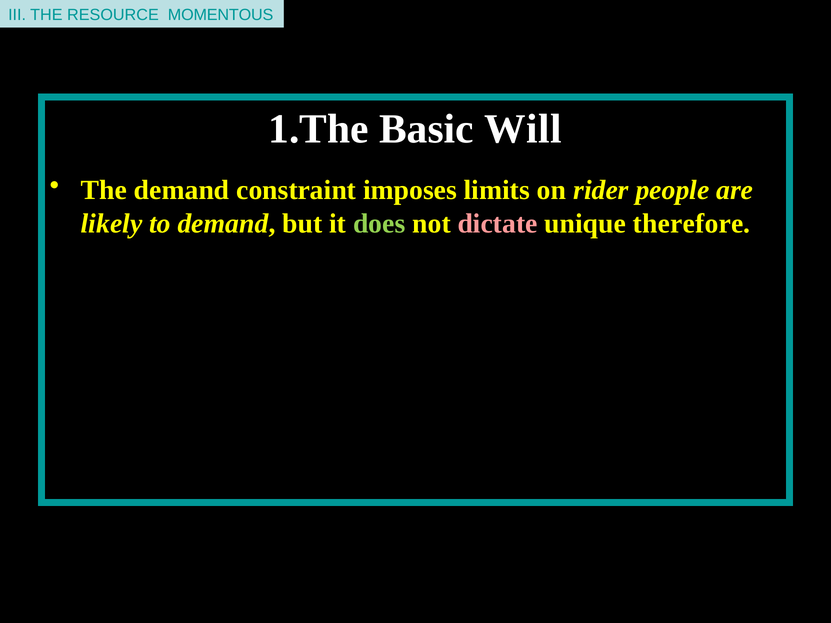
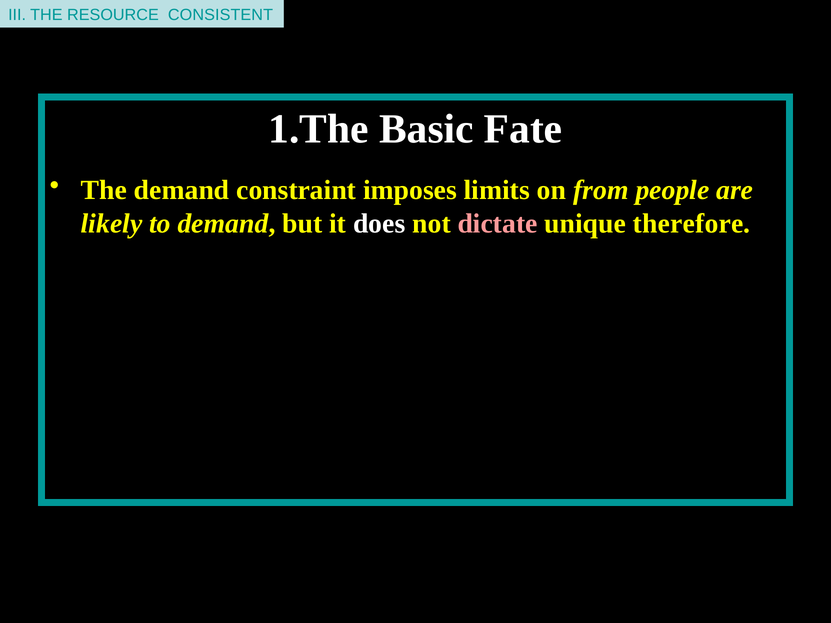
MOMENTOUS: MOMENTOUS -> CONSISTENT (220, 15)
Will: Will -> Fate (523, 129)
rider: rider -> from (601, 190)
does colour: light green -> white (379, 223)
